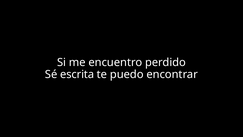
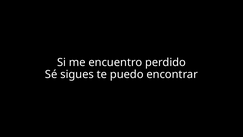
escrita: escrita -> sigues (77, 74)
